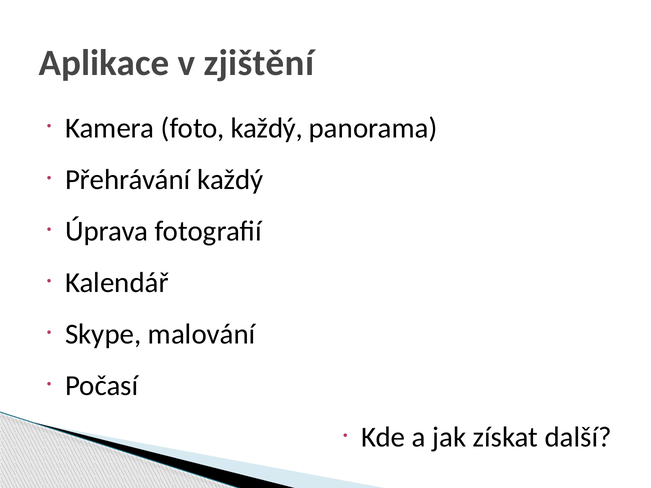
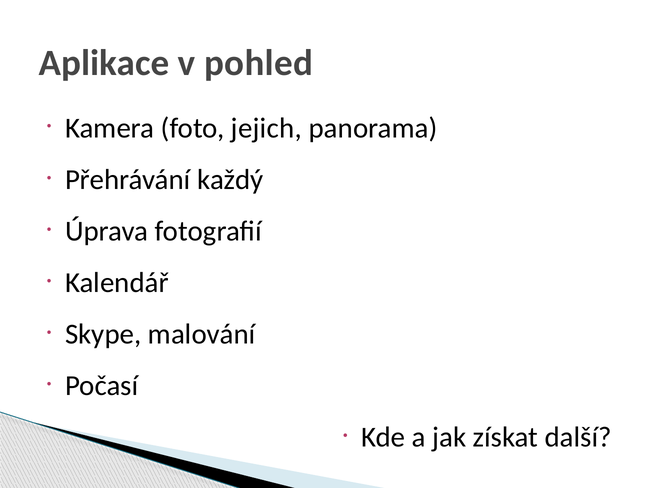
zjištění: zjištění -> pohled (259, 63)
foto každý: každý -> jejich (266, 128)
